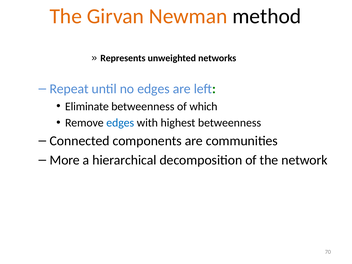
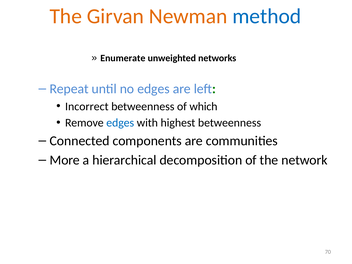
method colour: black -> blue (267, 16)
Represents: Represents -> Enumerate (123, 58)
Eliminate: Eliminate -> Incorrect (87, 106)
